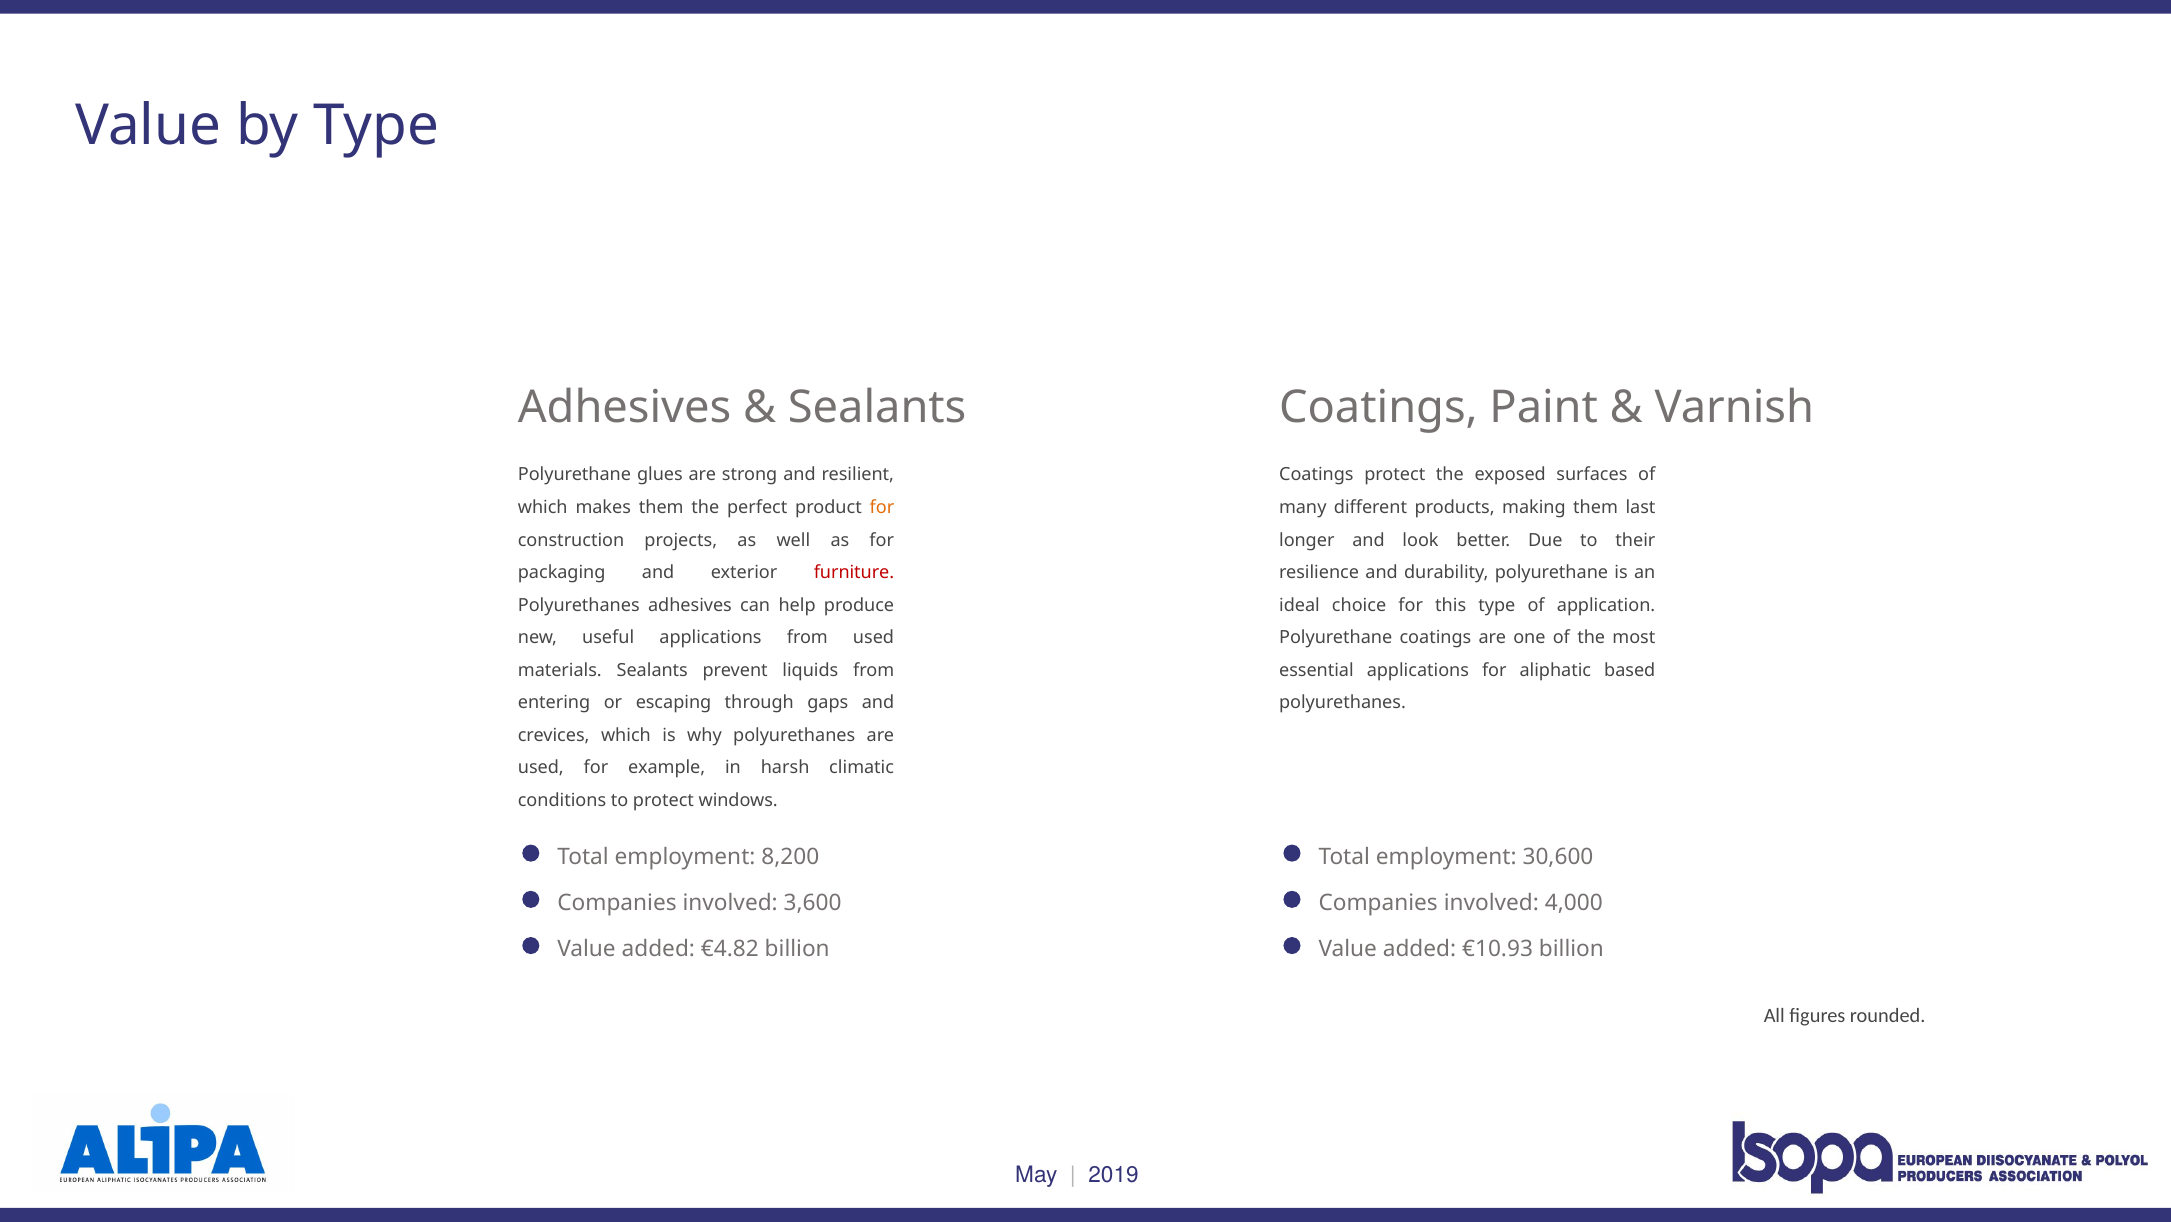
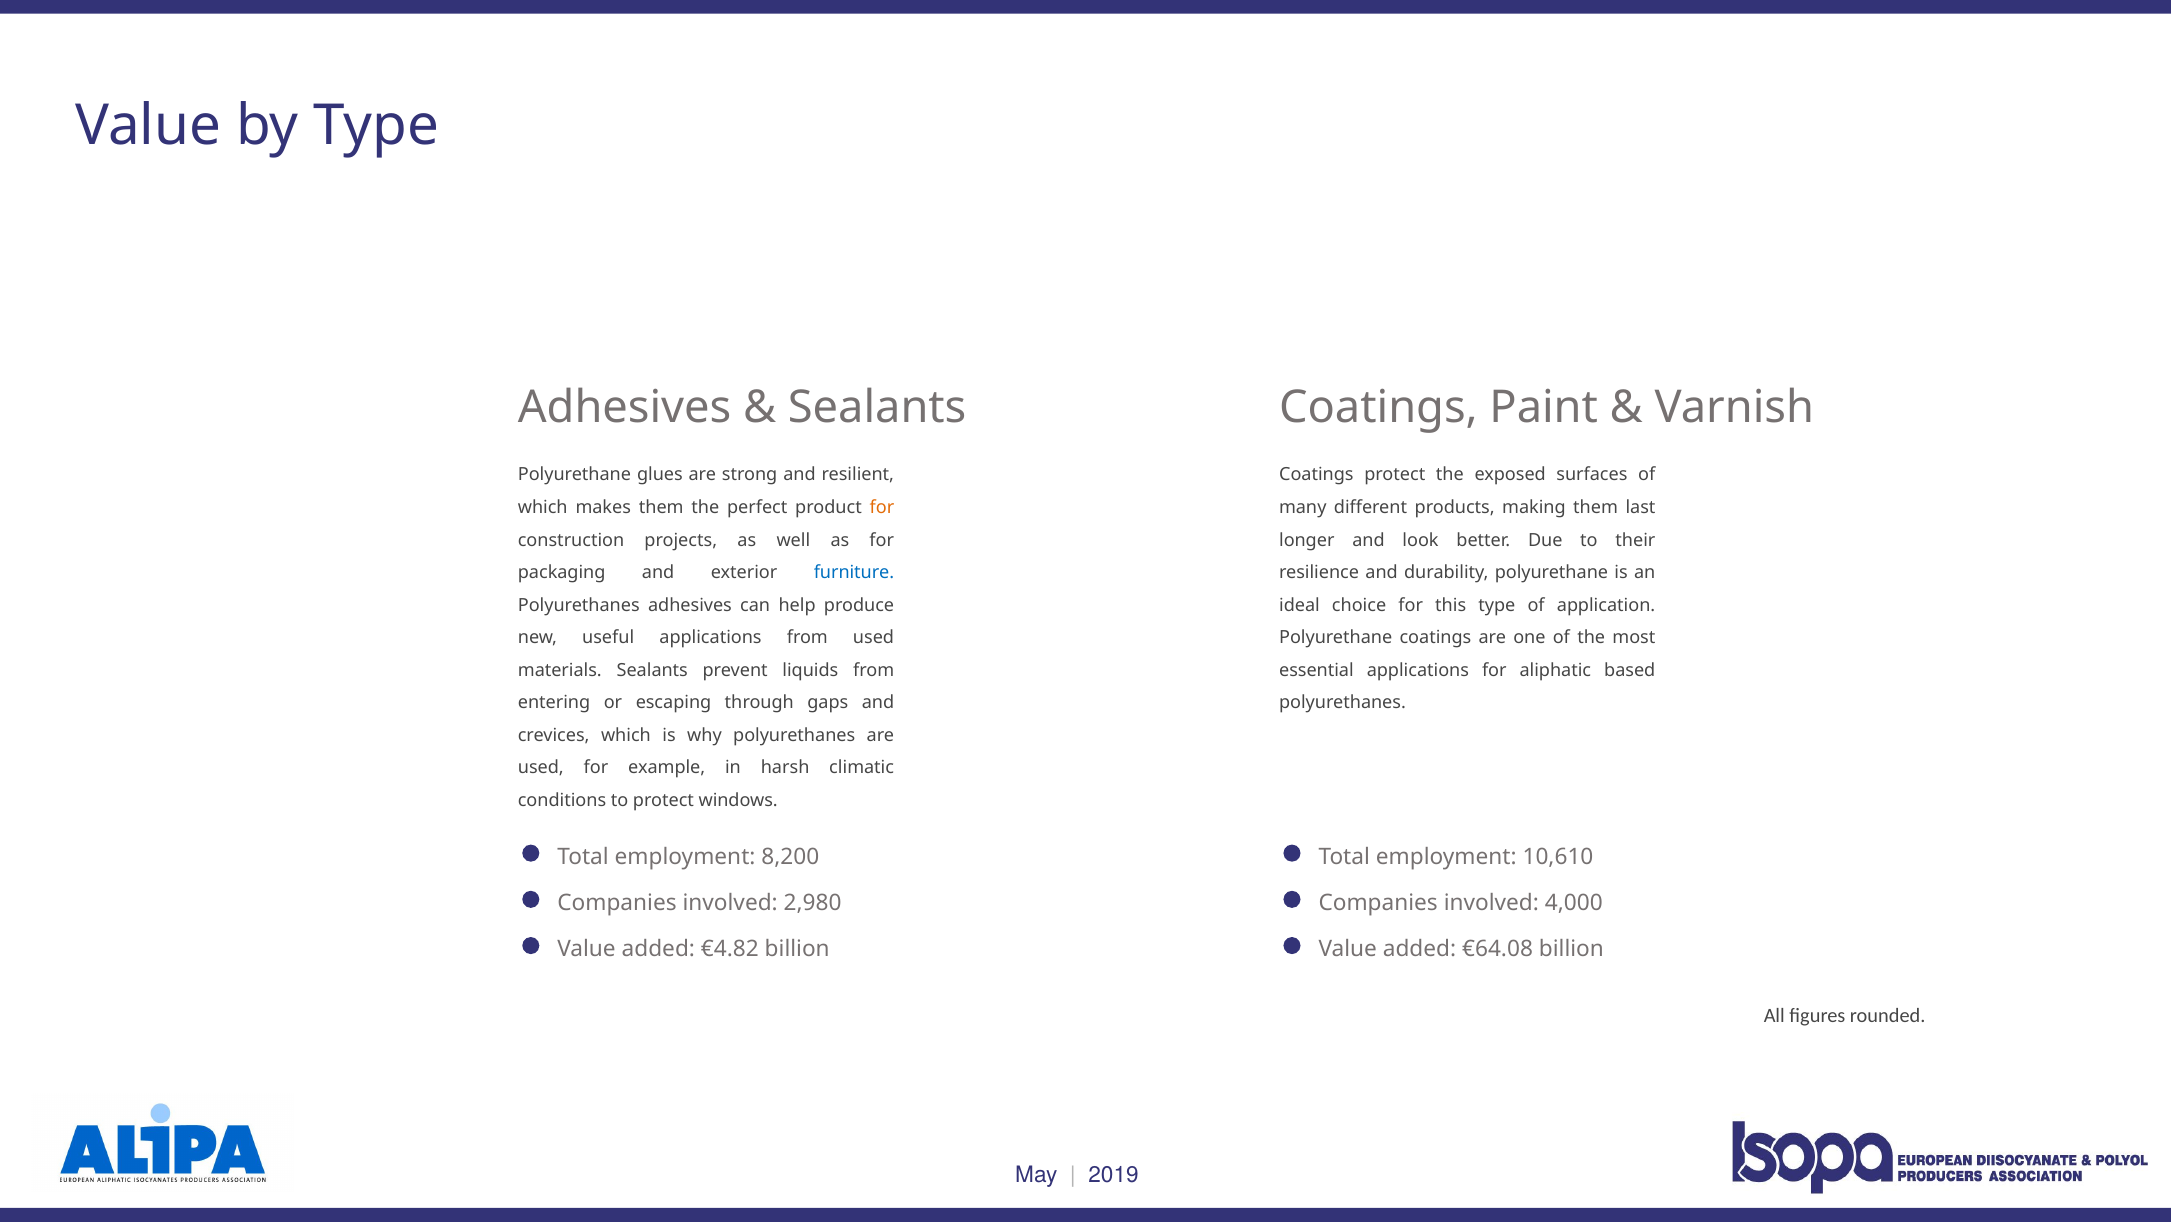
furniture colour: red -> blue (854, 572)
30,600: 30,600 -> 10,610 (1558, 857)
3,600: 3,600 -> 2,980 (813, 902)
€10.93: €10.93 -> €64.08 (1498, 949)
